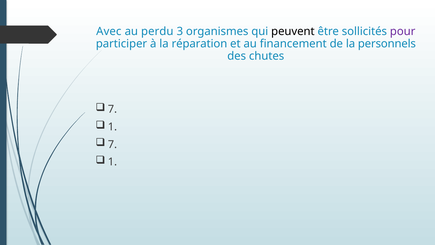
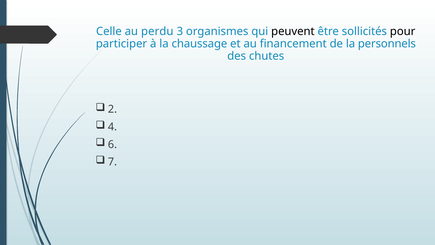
Avec: Avec -> Celle (109, 31)
pour colour: purple -> black (403, 31)
réparation: réparation -> chaussage (199, 44)
7: 7 -> 2 (112, 109)
1: 1 -> 4 (112, 127)
7: 7 -> 6 (112, 144)
1: 1 -> 7 (112, 162)
